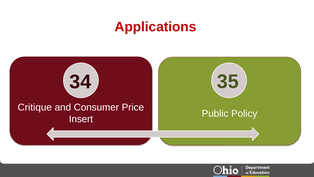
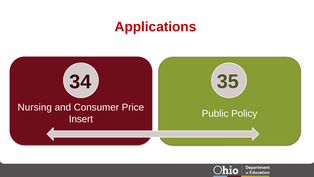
Critique: Critique -> Nursing (35, 107)
